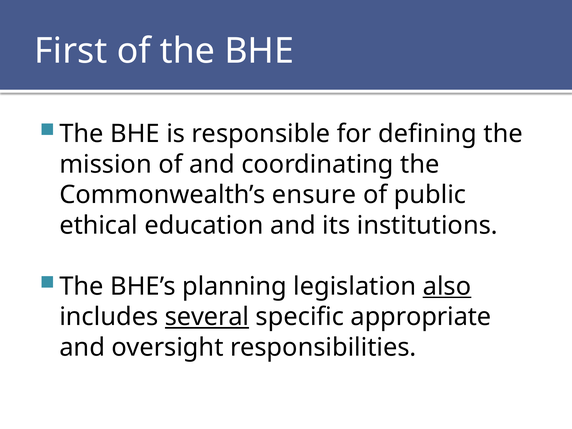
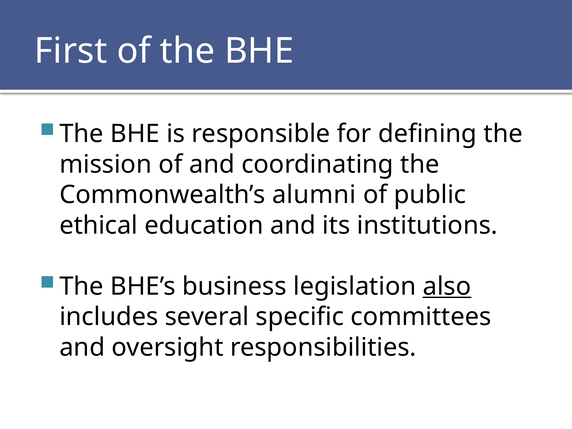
ensure: ensure -> alumni (314, 195)
planning: planning -> business (234, 286)
several underline: present -> none (207, 317)
appropriate: appropriate -> committees (421, 317)
